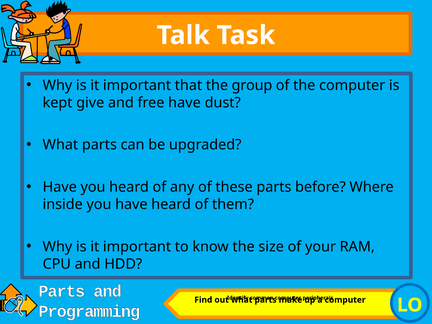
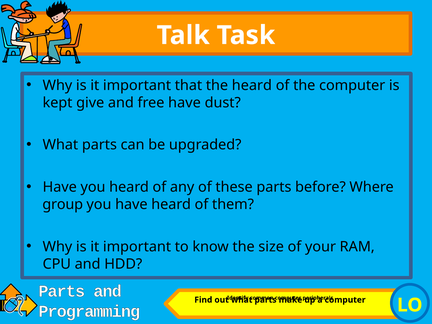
the group: group -> heard (252, 85)
inside: inside -> group (63, 204)
